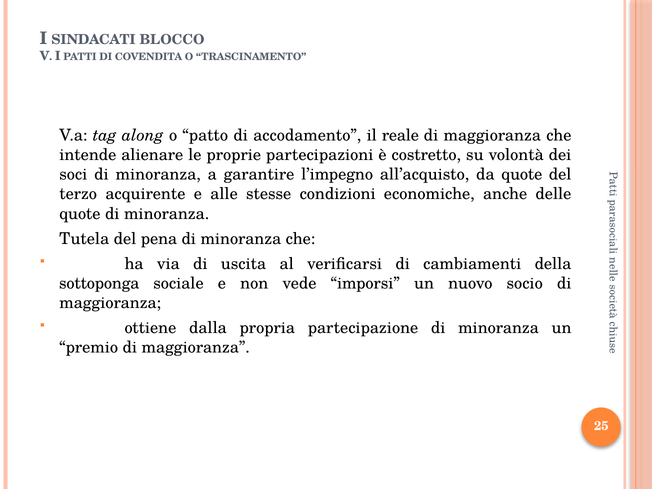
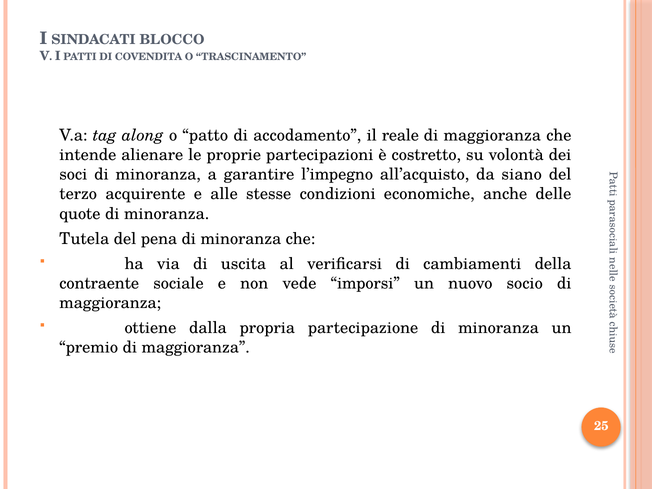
da quote: quote -> siano (522, 175)
sottoponga: sottoponga -> contraente (99, 283)
